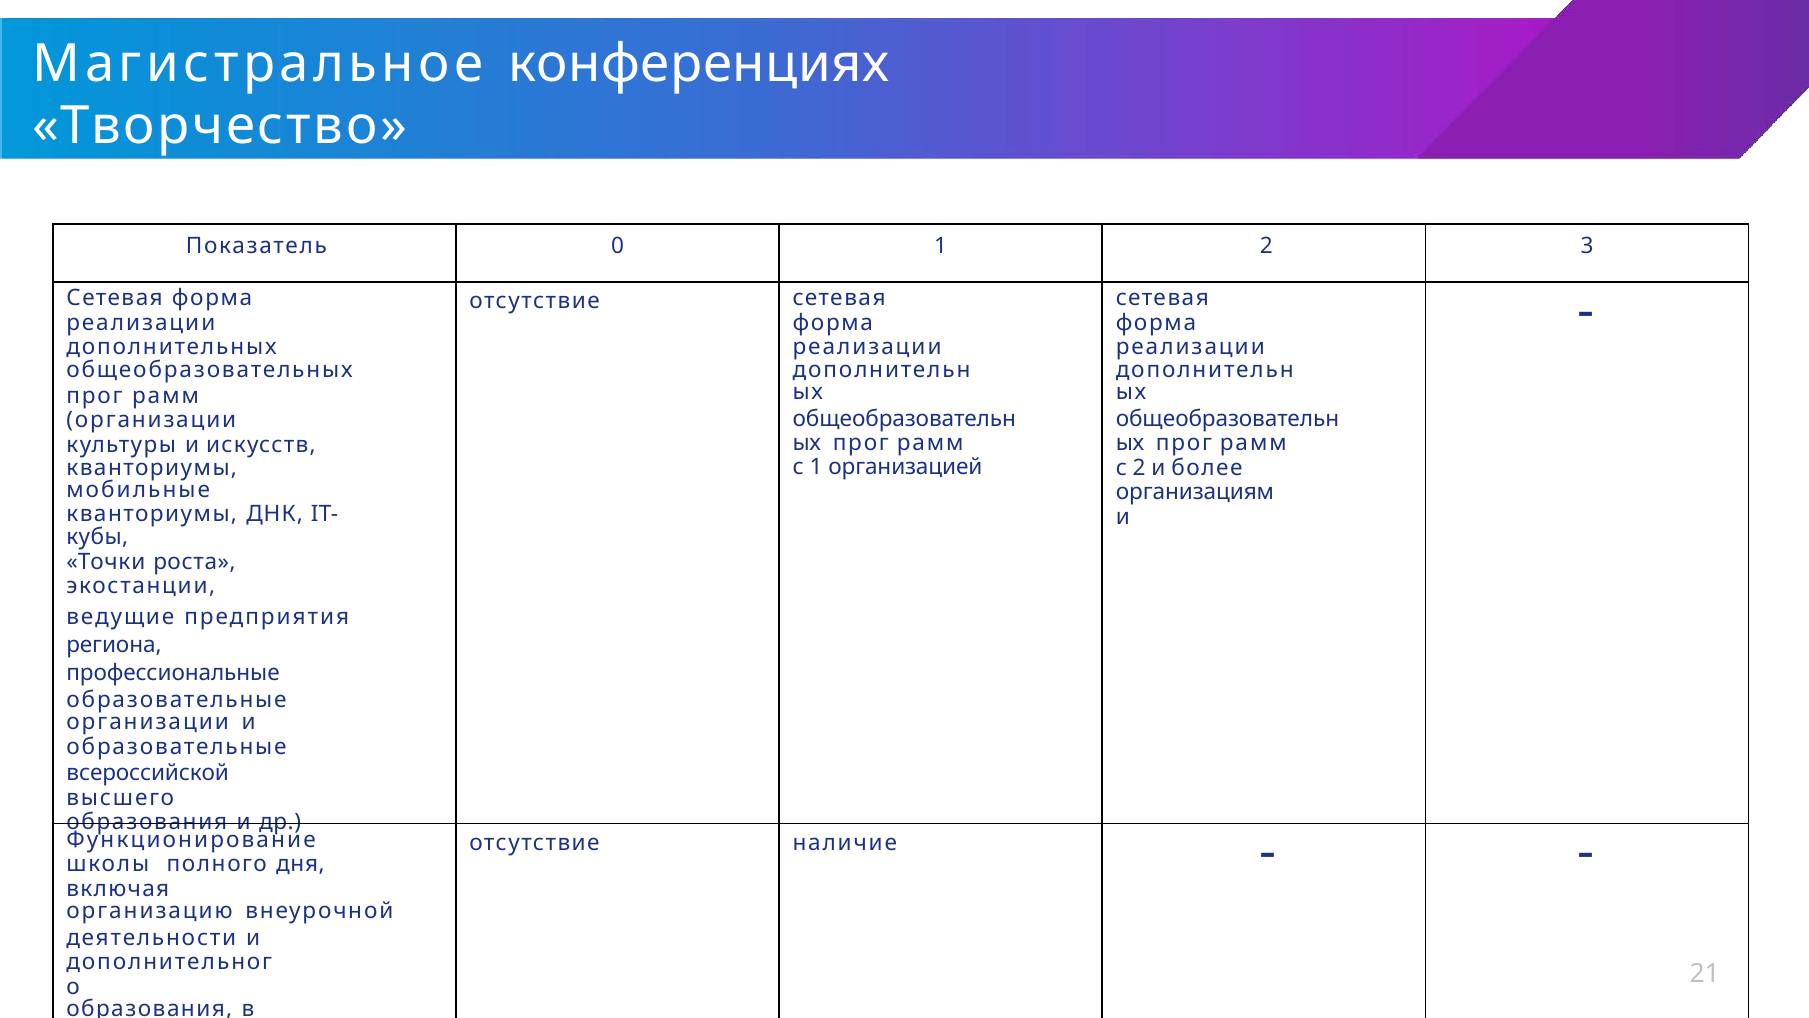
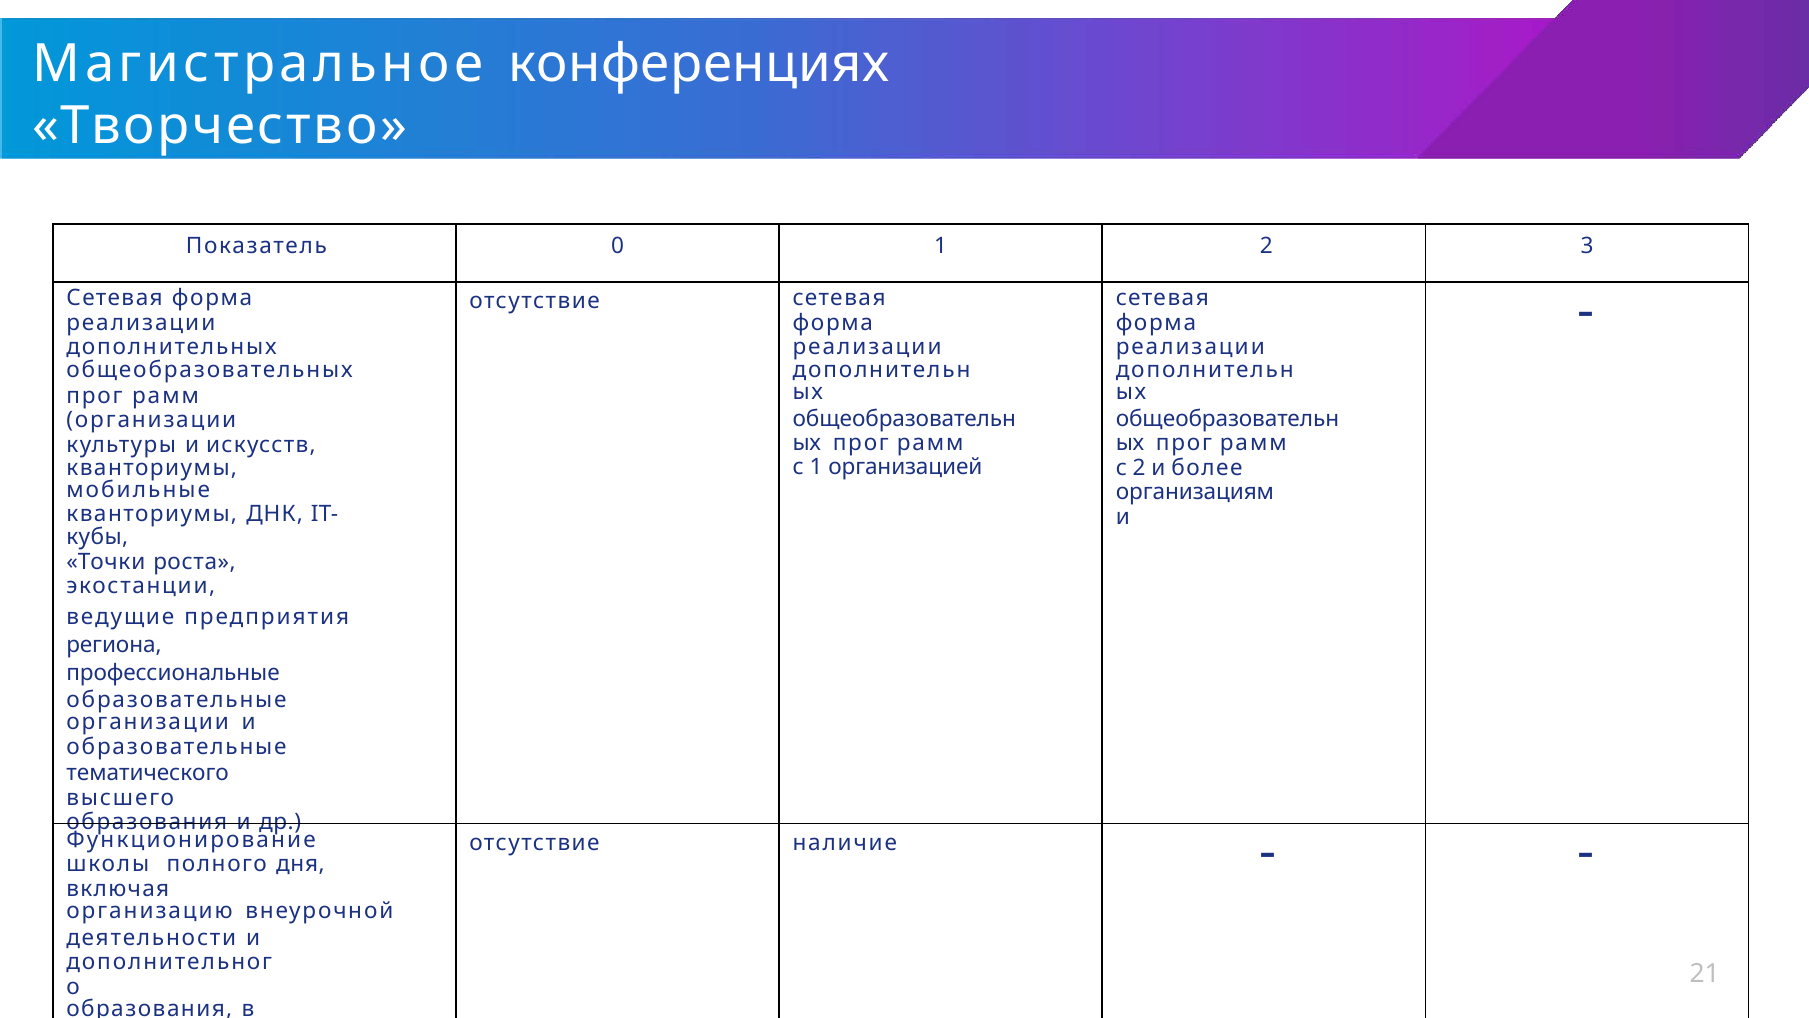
всероссийской: всероссийской -> тематического (148, 773)
